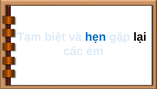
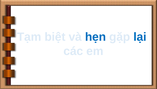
lại colour: black -> blue (140, 37)
